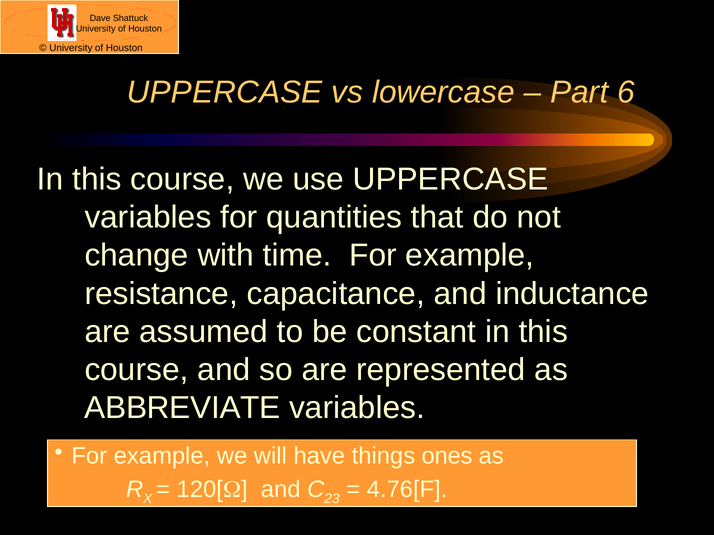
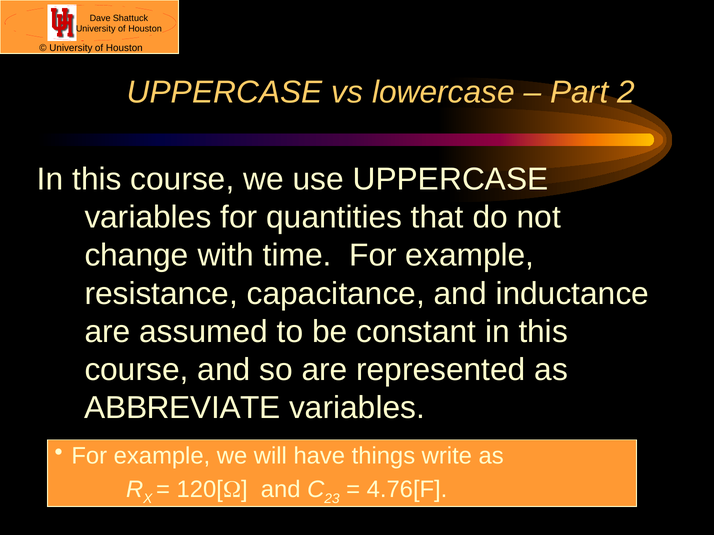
6: 6 -> 2 (626, 93)
ones: ones -> write (447, 457)
